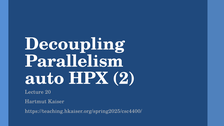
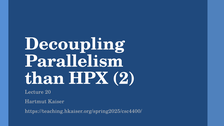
auto: auto -> than (45, 78)
